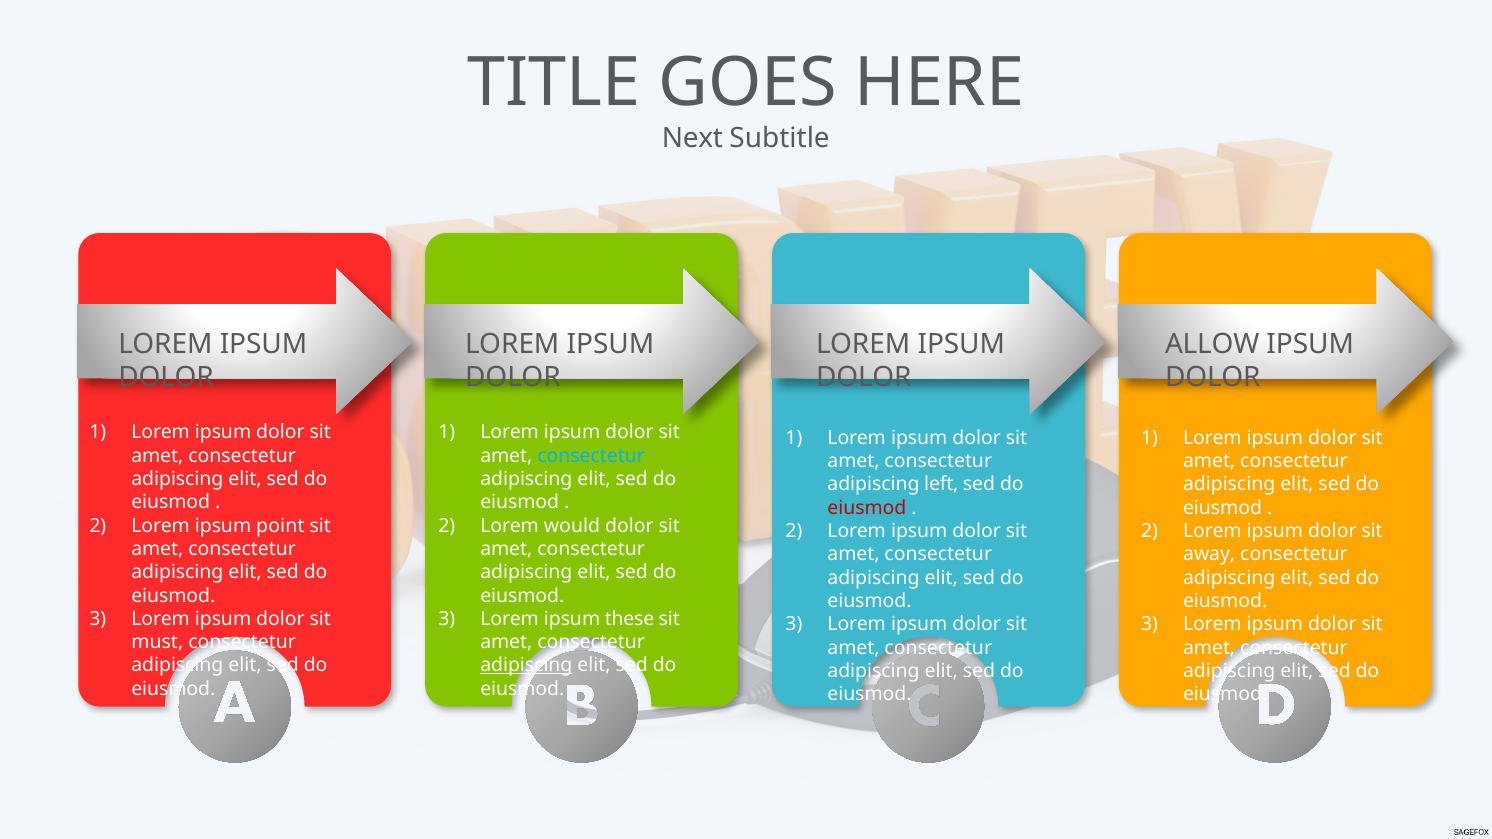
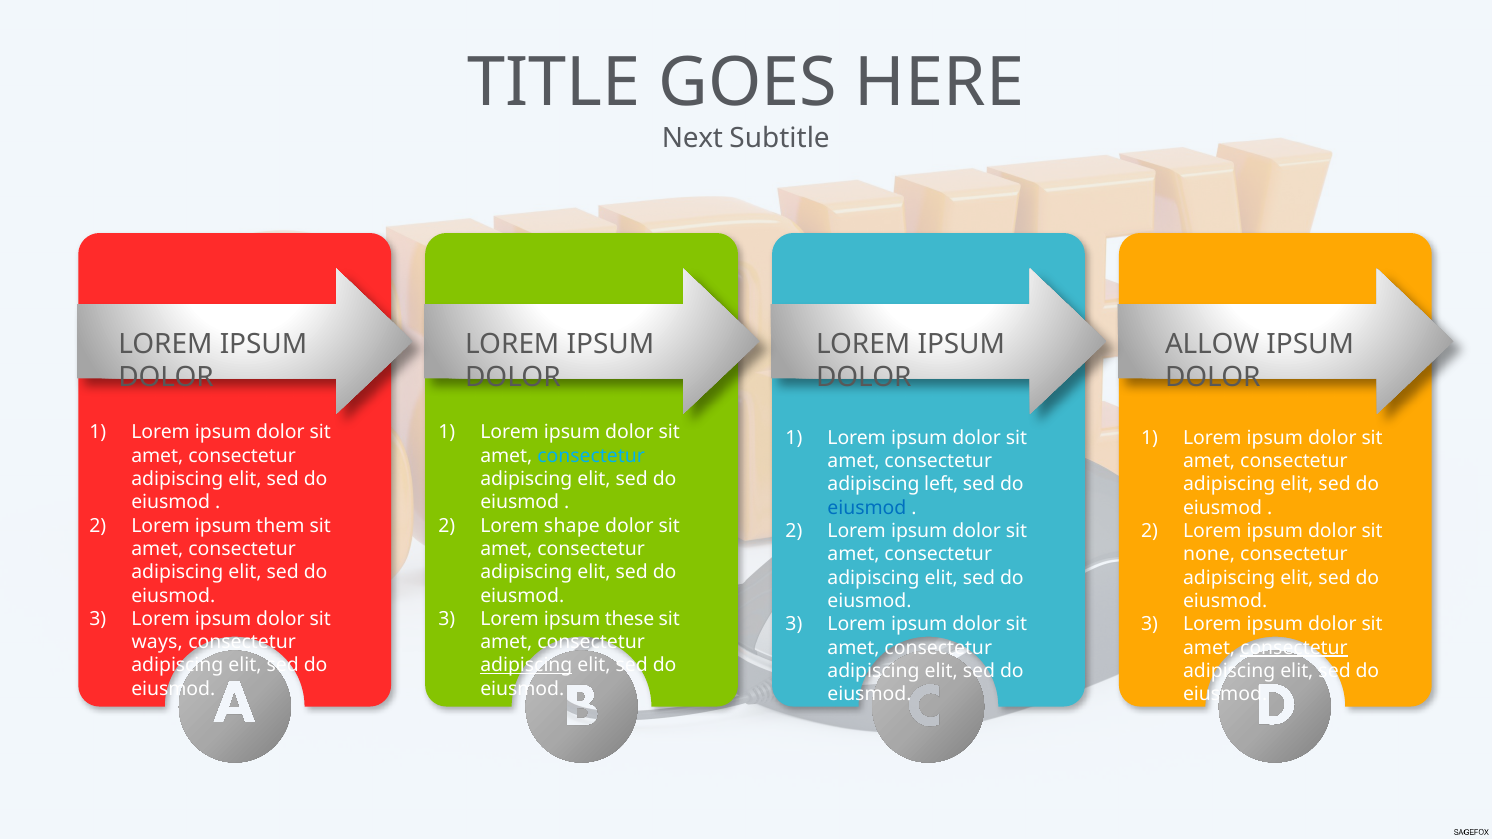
eiusmod colour: red -> blue (867, 508)
point: point -> them (280, 526)
would: would -> shape (572, 526)
away: away -> none (1209, 555)
must: must -> ways (157, 642)
consectetur underline: none -> present (1294, 648)
